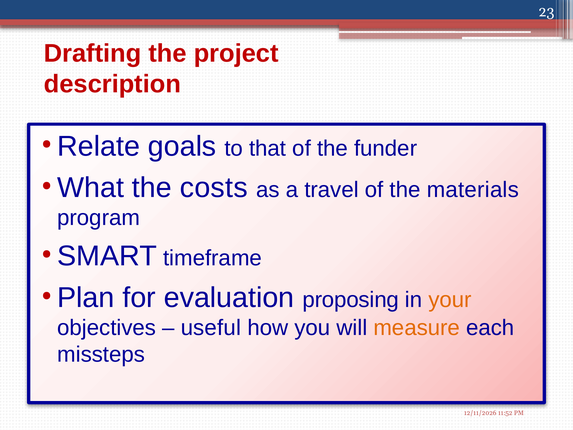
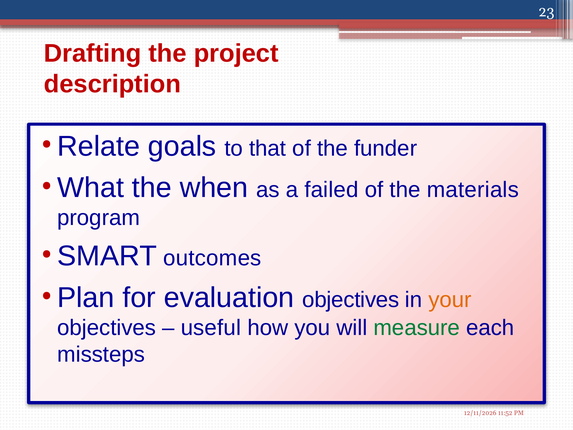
costs: costs -> when (214, 188)
travel: travel -> failed (331, 190)
timeframe: timeframe -> outcomes (212, 258)
evaluation proposing: proposing -> objectives (351, 300)
measure colour: orange -> green (417, 328)
